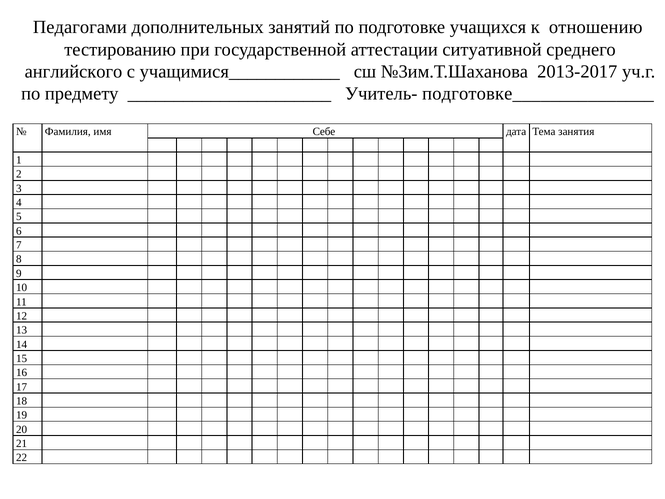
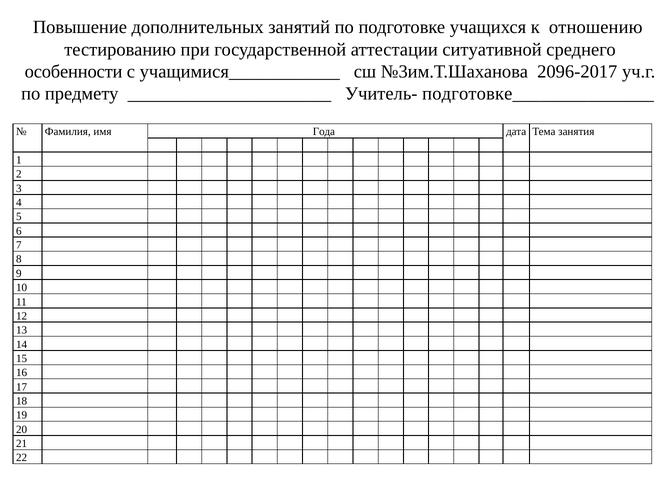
Педагогами: Педагогами -> Повышение (80, 27)
английского: английского -> особенности (74, 72)
2013-2017: 2013-2017 -> 2096-2017 (577, 72)
Себе: Себе -> Года (324, 132)
